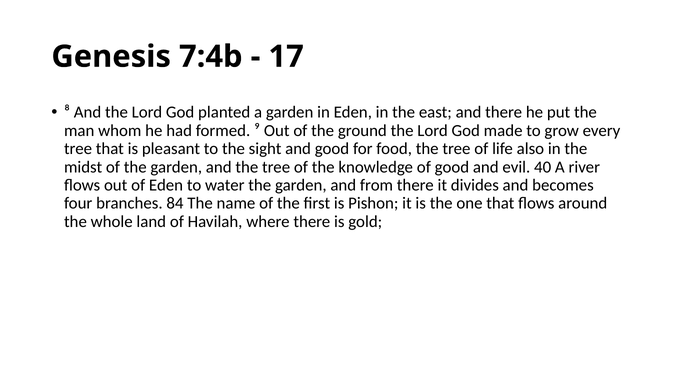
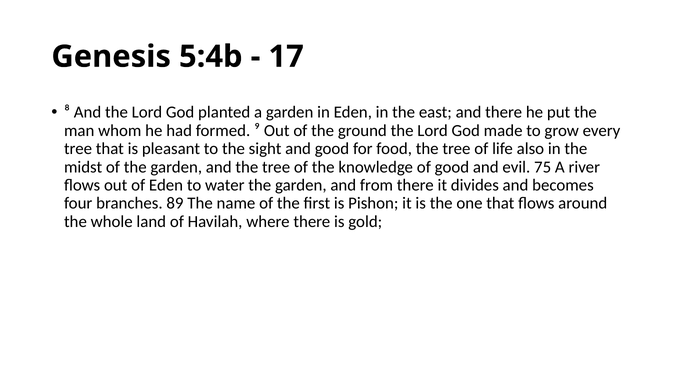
7:4b: 7:4b -> 5:4b (211, 57)
40: 40 -> 75 (543, 167)
84: 84 -> 89 (175, 203)
